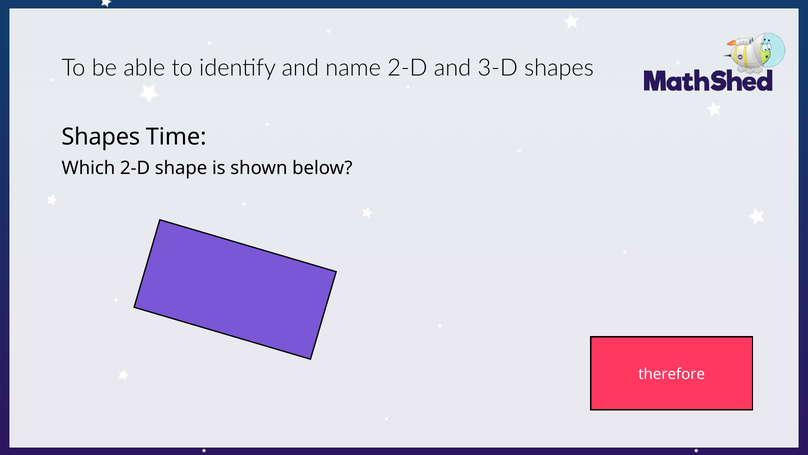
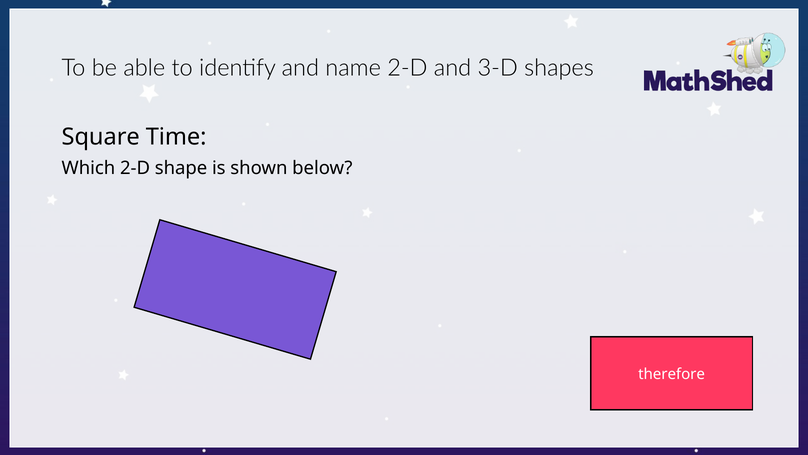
Shapes: Shapes -> Square (101, 137)
